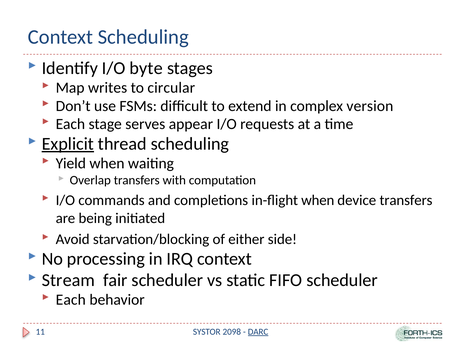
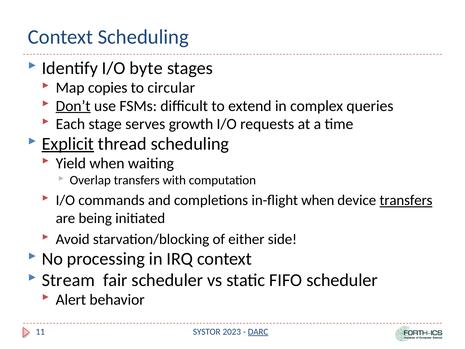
writes: writes -> copies (108, 88)
Don’t underline: none -> present (73, 106)
version: version -> queries (370, 106)
appear: appear -> growth (191, 124)
transfers underline: none -> present (406, 200)
Each: Each -> Alert (71, 299)
2098: 2098 -> 2023 (232, 332)
